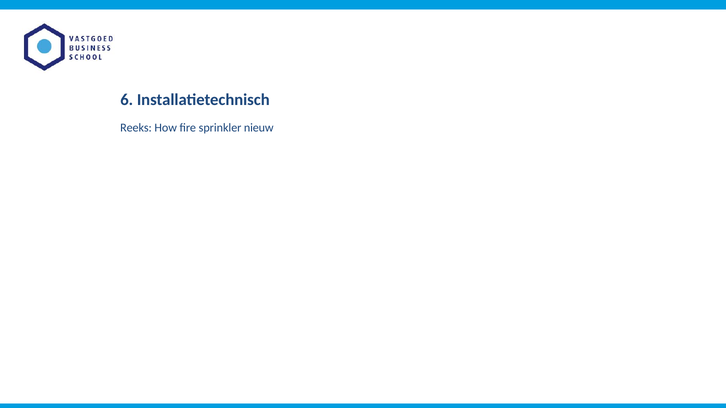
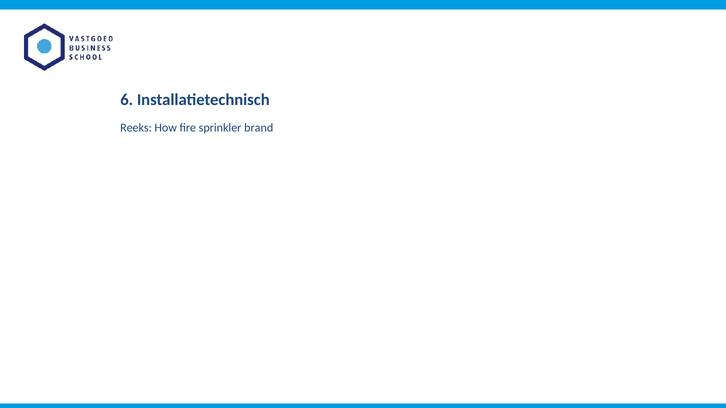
nieuw: nieuw -> brand (259, 128)
